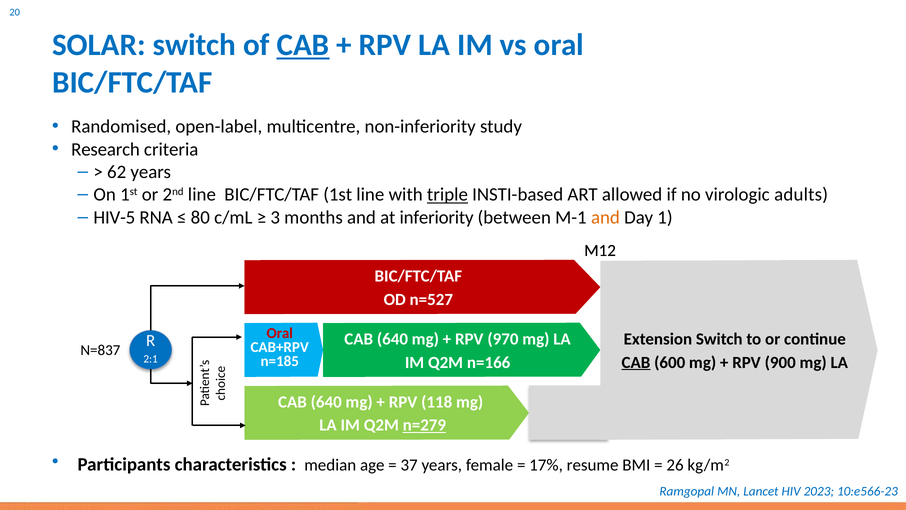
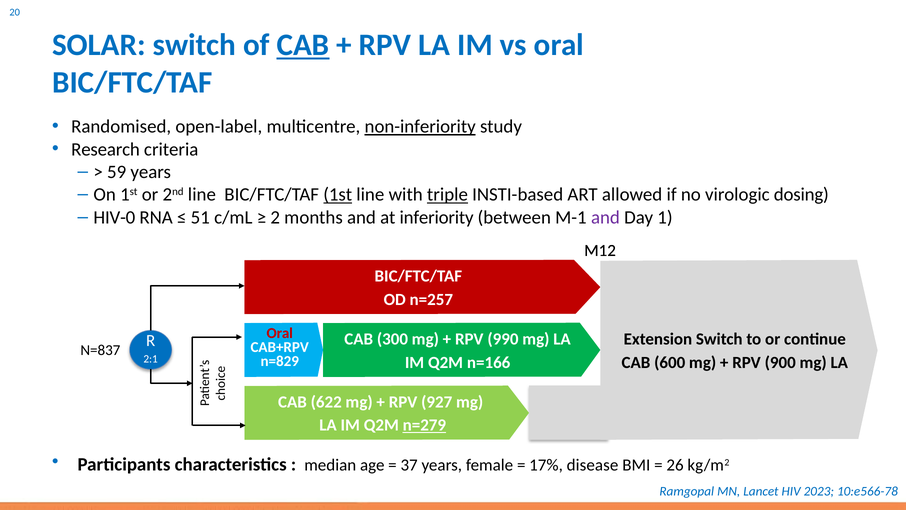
non-inferiority underline: none -> present (420, 127)
62: 62 -> 59 (117, 172)
1st underline: none -> present (338, 195)
adults: adults -> dosing (801, 195)
HIV-5: HIV-5 -> HIV-0 (114, 217)
80: 80 -> 51 (200, 217)
3: 3 -> 2 (275, 217)
and colour: orange -> purple (605, 217)
n=527: n=527 -> n=257 (431, 299)
640: 640 -> 300 (392, 339)
970: 970 -> 990 (503, 339)
n=185: n=185 -> n=829 (280, 361)
CAB underline: present -> none (636, 362)
640: 640 -> 622 (326, 402)
118: 118 -> 927 (437, 402)
resume: resume -> disease (593, 465)
10:e566-23: 10:e566-23 -> 10:e566-78 (867, 491)
